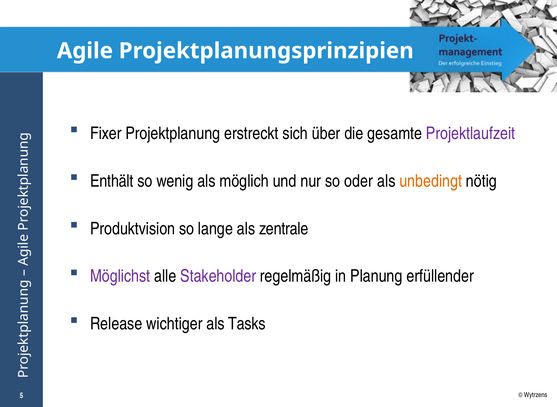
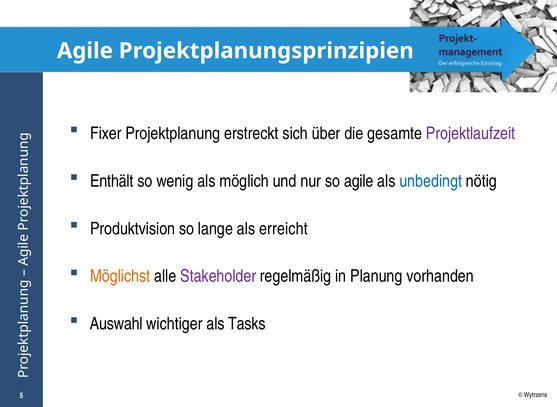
so oder: oder -> agile (359, 181)
unbedingt colour: orange -> blue (431, 181)
zentrale: zentrale -> erreicht (284, 229)
Möglichst colour: purple -> orange (120, 276)
erfüllender: erfüllender -> vorhanden (440, 276)
Release: Release -> Auswahl (116, 324)
